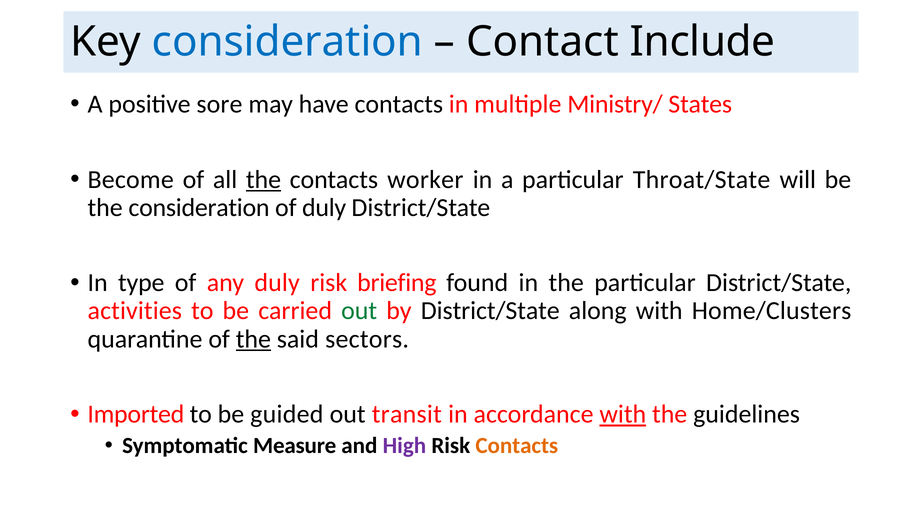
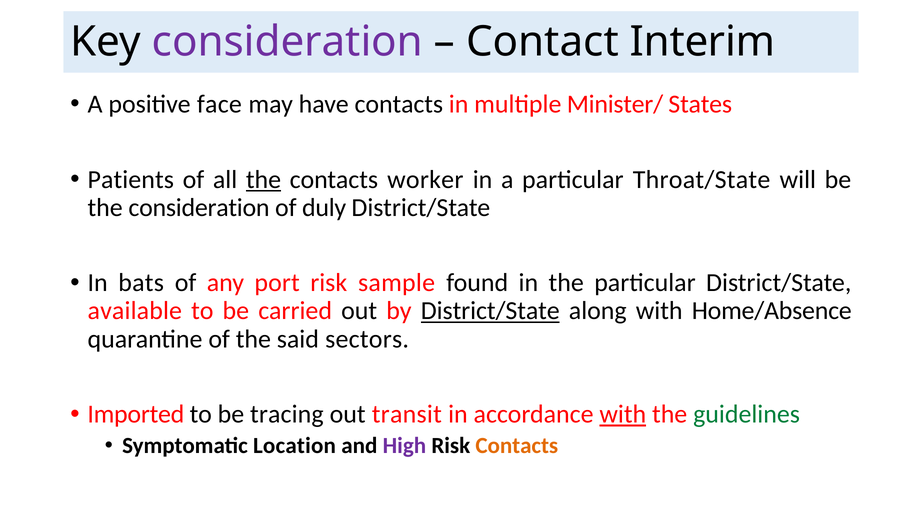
consideration colour: blue -> purple (287, 42)
Include: Include -> Interim (703, 42)
sore: sore -> face (219, 104)
Ministry/: Ministry/ -> Minister/ (615, 104)
Become: Become -> Patients (131, 179)
type: type -> bats (141, 283)
any duly: duly -> port (277, 283)
briefing: briefing -> sample (397, 283)
activities: activities -> available (135, 311)
out colour: green -> black (359, 311)
District/State underline: none -> present (490, 311)
Home/Clusters: Home/Clusters -> Home/Absence (772, 311)
the underline: present -> none (253, 339)
guided: guided -> tracing (287, 414)
guidelines colour: black -> green (747, 414)
Measure: Measure -> Location (294, 445)
